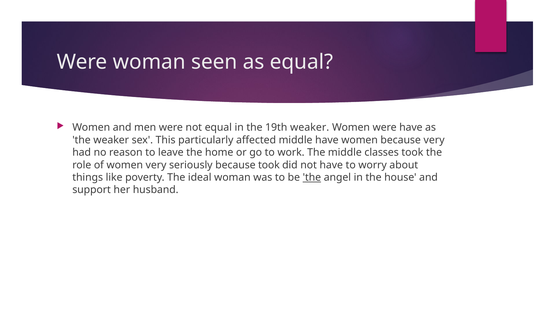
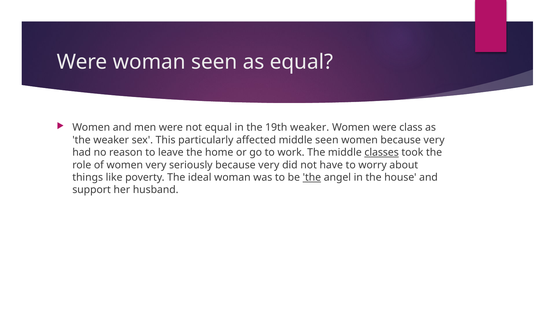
were have: have -> class (411, 128)
middle have: have -> seen (327, 140)
classes underline: none -> present (382, 153)
seriously because took: took -> very (269, 165)
